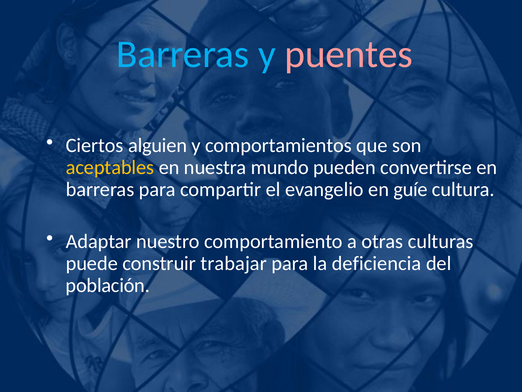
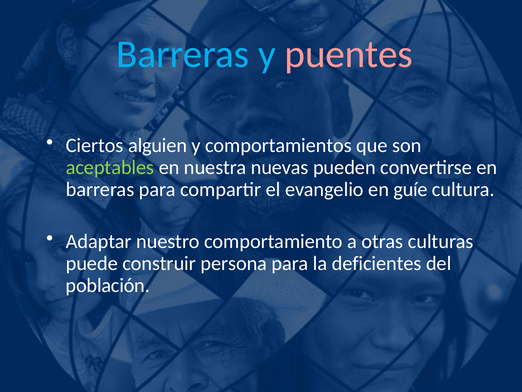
aceptables colour: yellow -> light green (110, 167)
mundo: mundo -> nuevas (280, 167)
trabajar: trabajar -> persona (234, 263)
deficiencia: deficiencia -> deficientes (377, 263)
